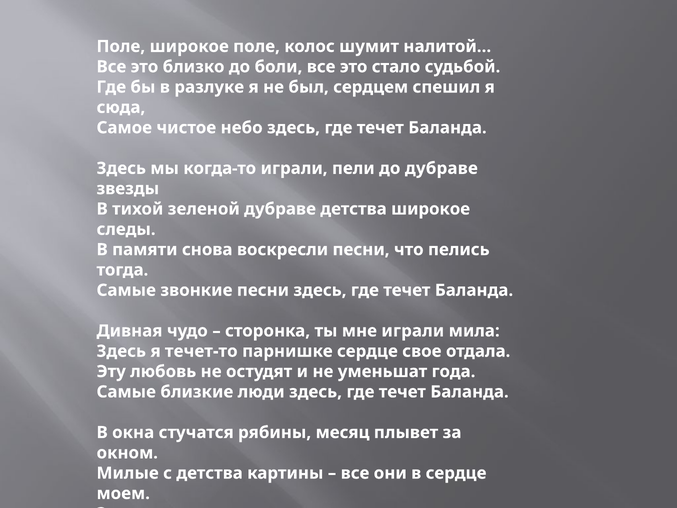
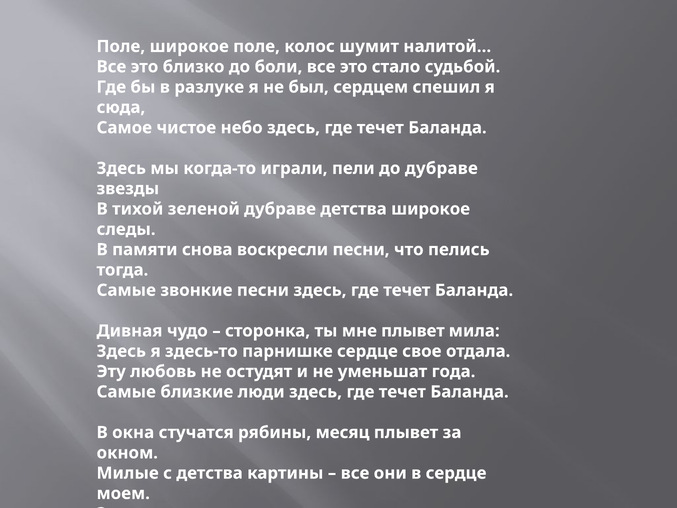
мне играли: играли -> плывет (413, 331)
течет-то: течет-то -> здесь-то (201, 351)
